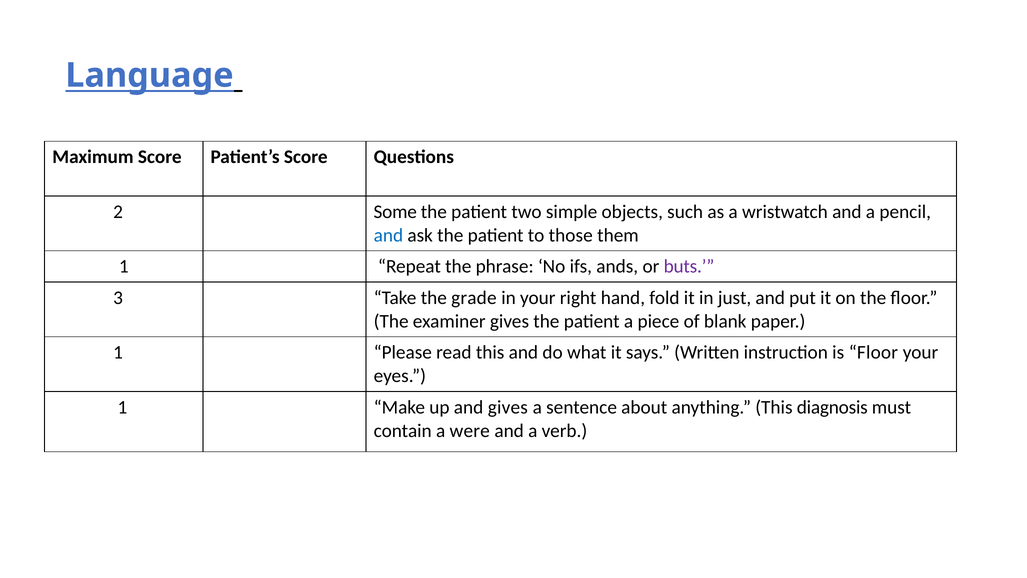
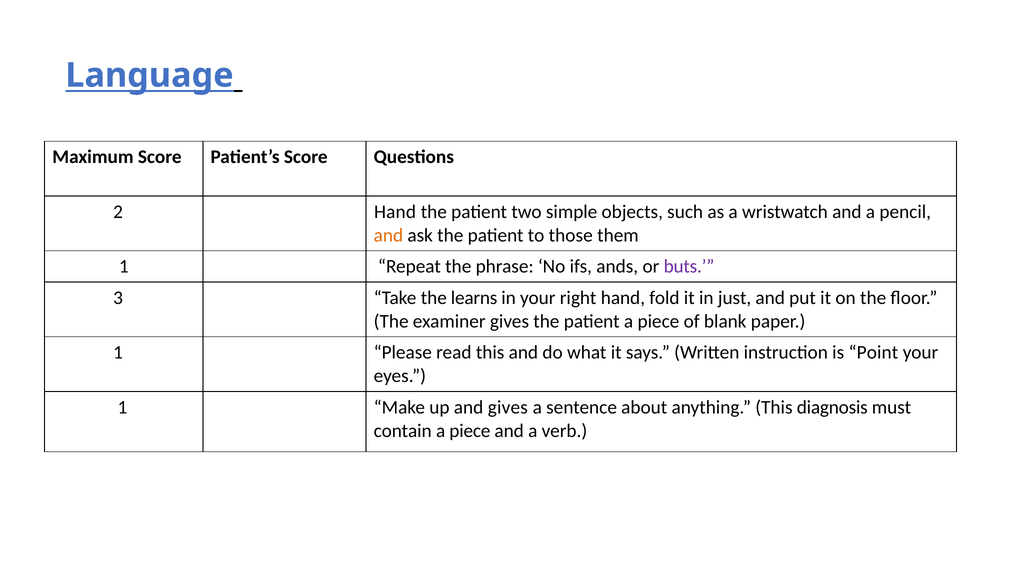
2 Some: Some -> Hand (395, 212)
and colour: blue -> orange (388, 235)
grade: grade -> learns (474, 298)
is Floor: Floor -> Point (873, 352)
contain a were: were -> piece (470, 431)
